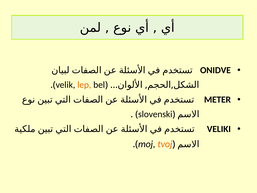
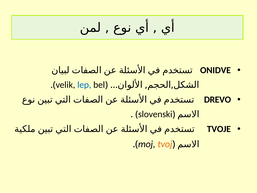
lep colour: orange -> blue (84, 85)
METER: METER -> DREVO (217, 99)
VELIKI: VELIKI -> TVOJE (219, 129)
